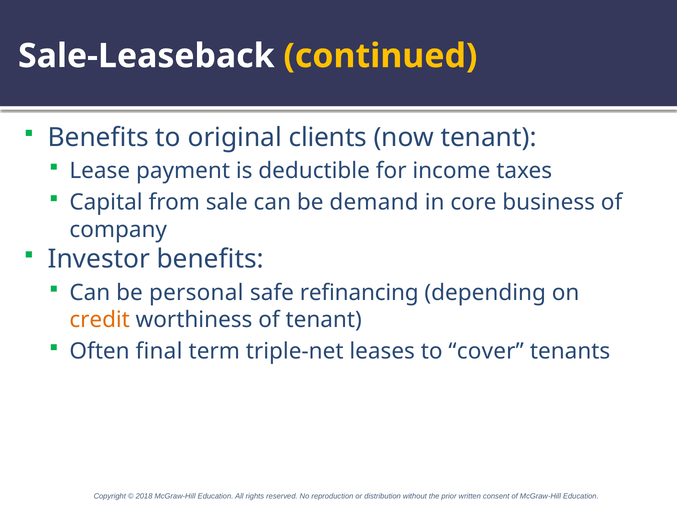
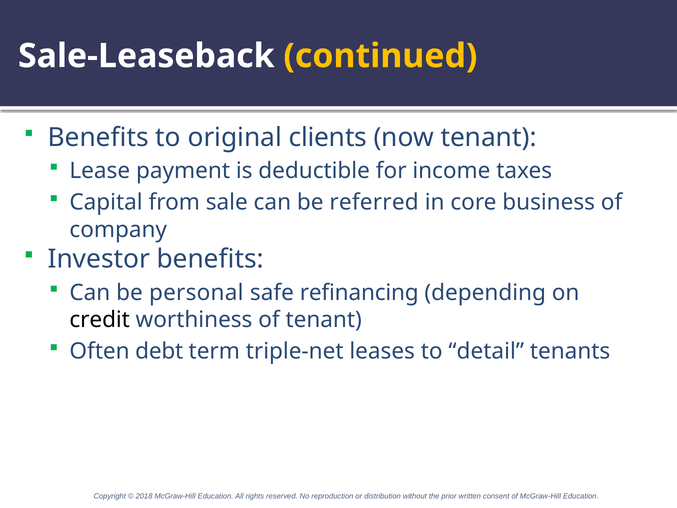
demand: demand -> referred (374, 202)
credit colour: orange -> black (100, 320)
final: final -> debt (159, 351)
cover: cover -> detail (486, 351)
